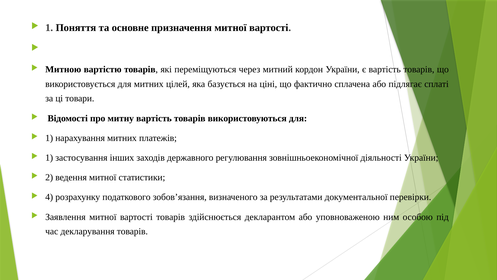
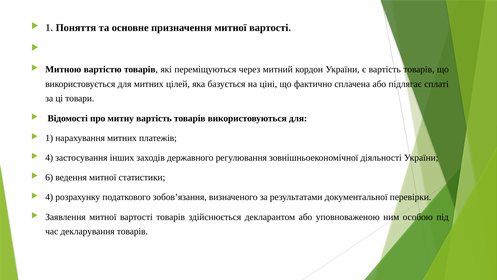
1: 1 -> 4 (49, 157)
2: 2 -> 6 (49, 177)
